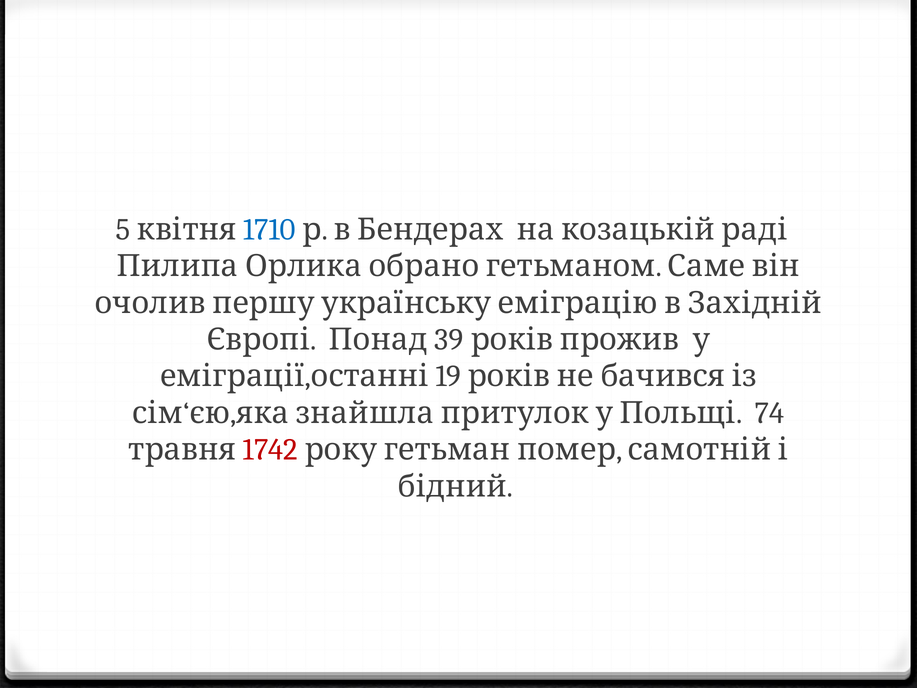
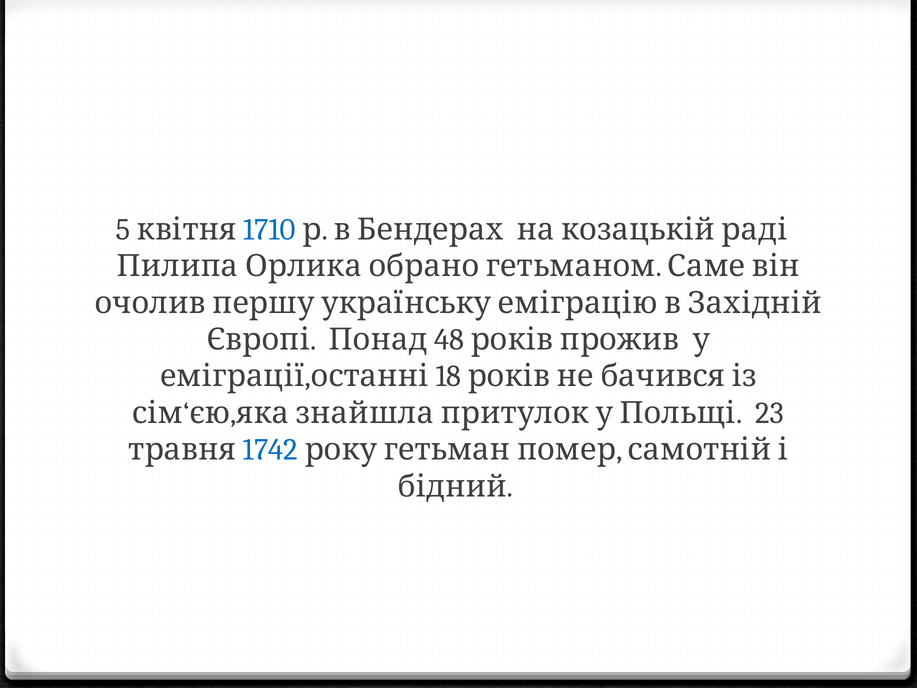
39: 39 -> 48 (449, 340)
19: 19 -> 18 (448, 376)
74: 74 -> 23 (770, 413)
1742 colour: red -> blue (270, 450)
